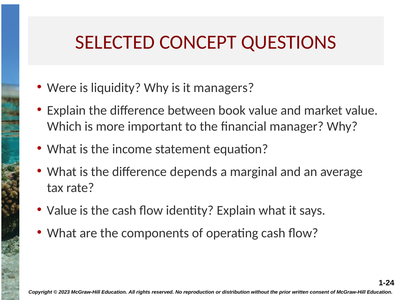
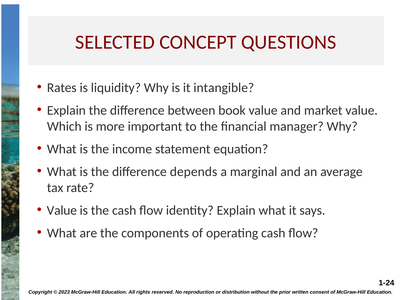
Were: Were -> Rates (62, 88)
managers: managers -> intangible (224, 88)
